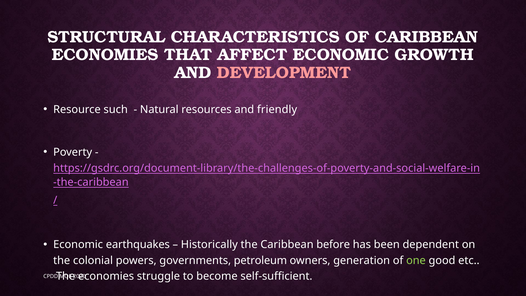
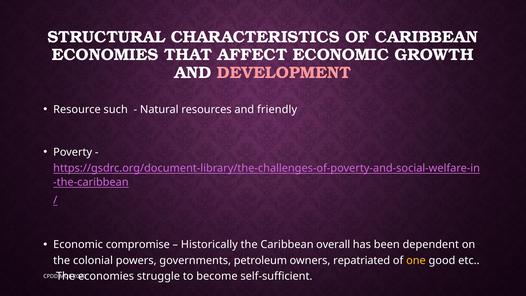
earthquakes: earthquakes -> compromise (138, 245)
before: before -> overall (333, 245)
generation: generation -> repatriated (362, 260)
one colour: light green -> yellow (416, 260)
